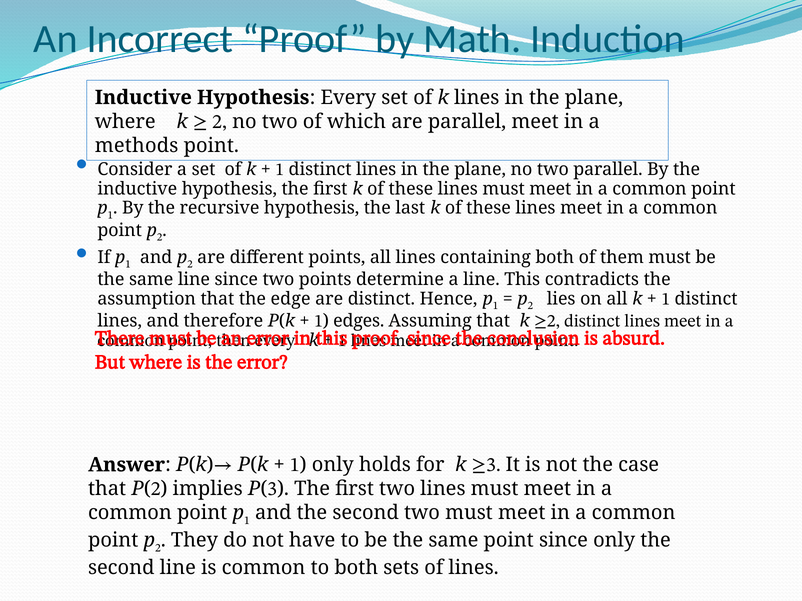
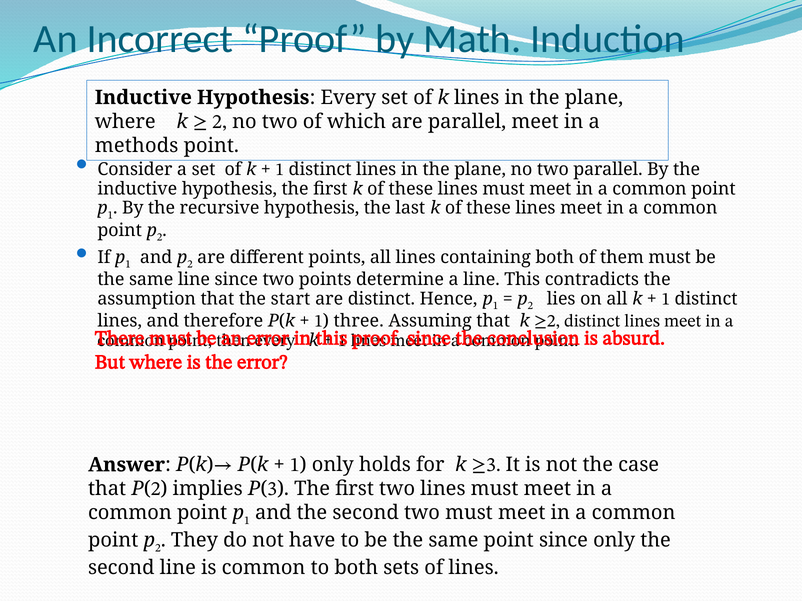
edge: edge -> start (291, 299)
edges: edges -> three (359, 321)
